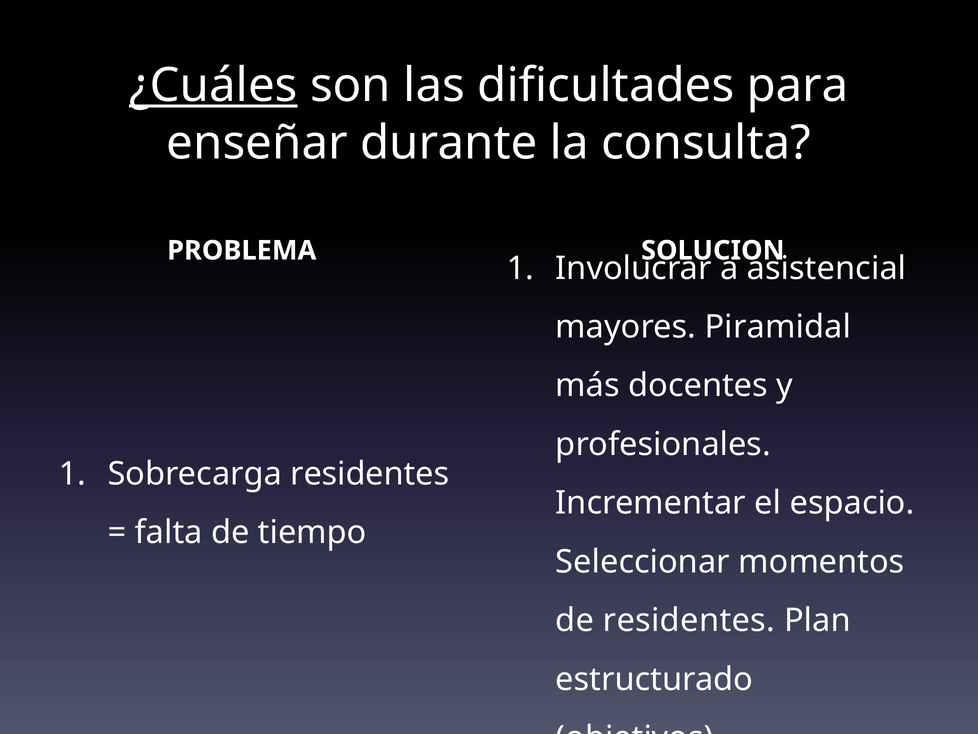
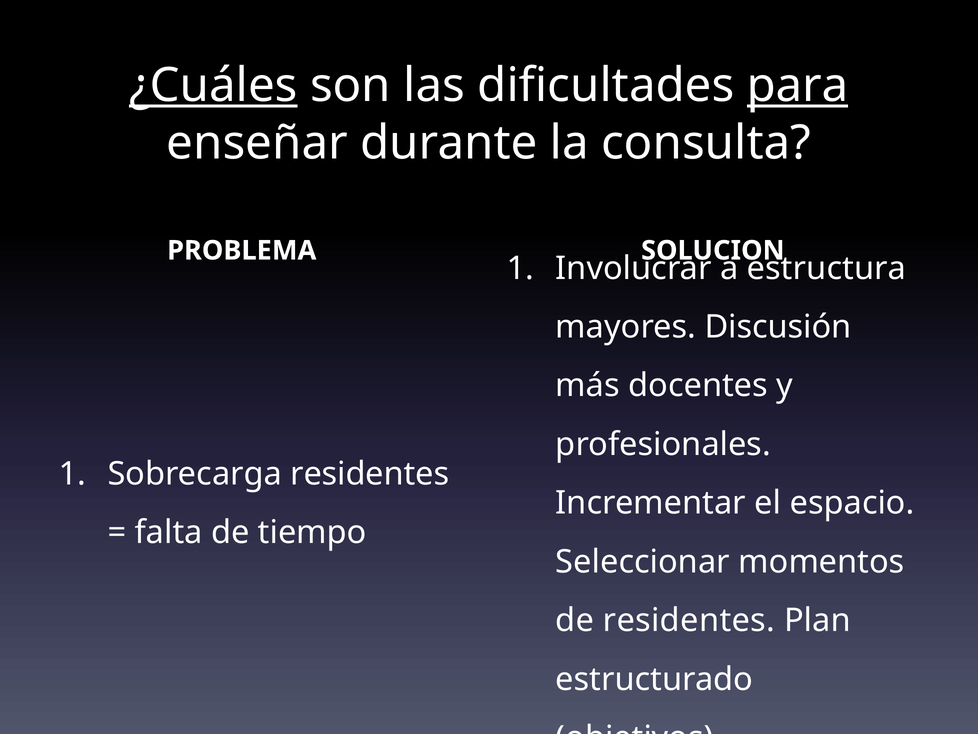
para underline: none -> present (798, 86)
asistencial: asistencial -> estructura (827, 268)
Piramidal: Piramidal -> Discusión (778, 327)
